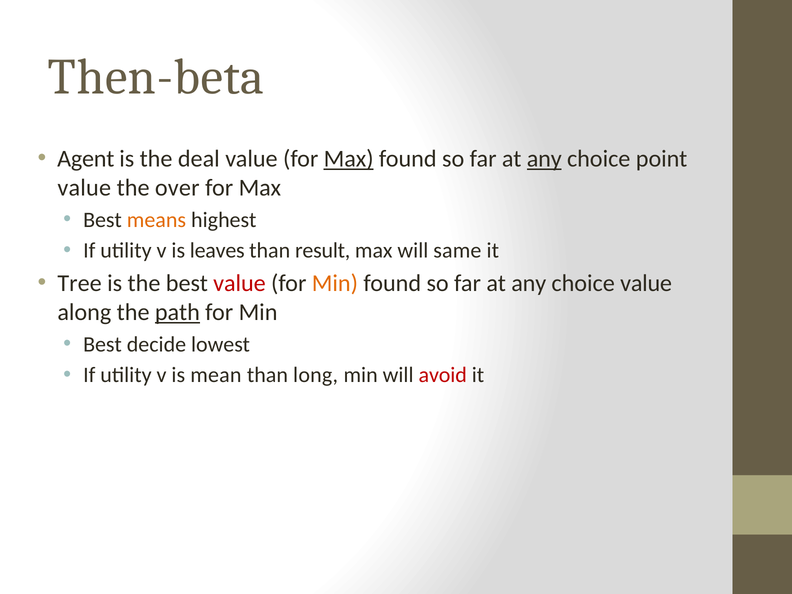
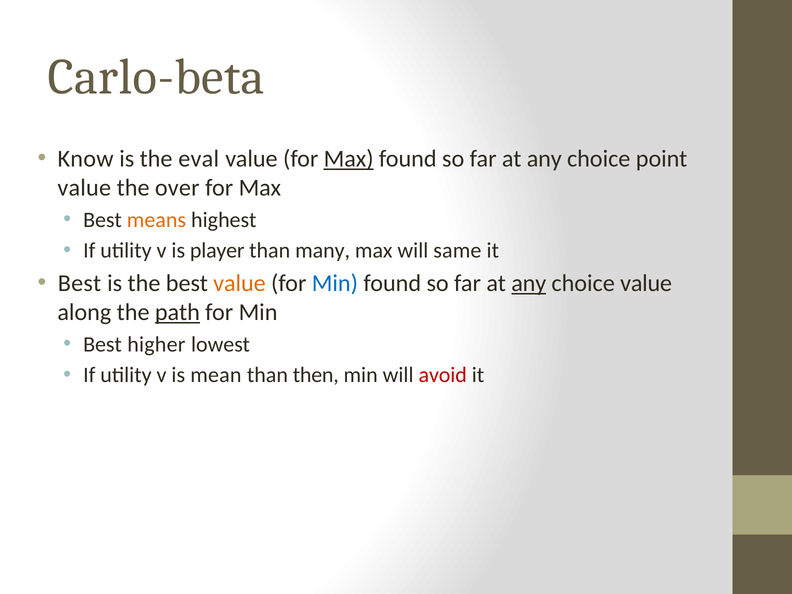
Then-beta: Then-beta -> Carlo-beta (156, 77)
Agent: Agent -> Know (86, 159)
deal: deal -> eval (199, 159)
any underline: present -> none (544, 159)
leaves: leaves -> player (217, 251)
result: result -> many (323, 251)
Tree: Tree -> Best (79, 283)
value colour: red -> orange (239, 283)
Min colour: orange -> blue (335, 283)
any underline: none -> present (529, 283)
decide: decide -> higher (156, 344)
long: long -> then (316, 375)
